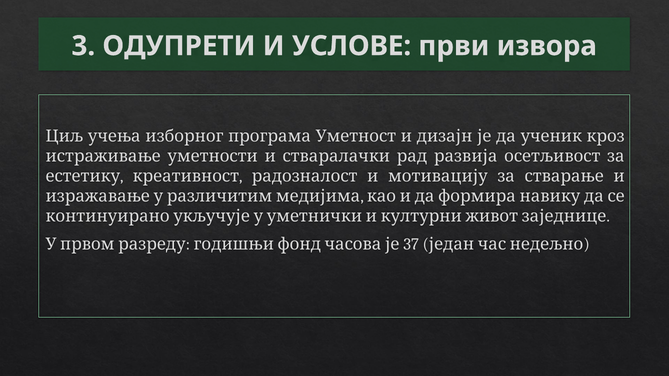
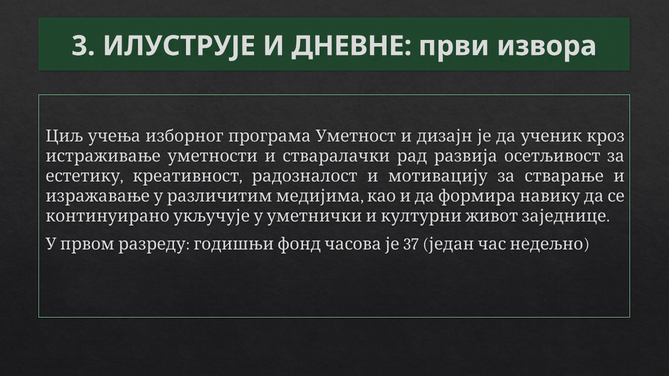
ОДУПРЕТИ: ОДУПРЕТИ -> ИЛУСТРУЈЕ (179, 46)
УСЛОВЕ: УСЛОВЕ -> ДНЕВНЕ (352, 46)
